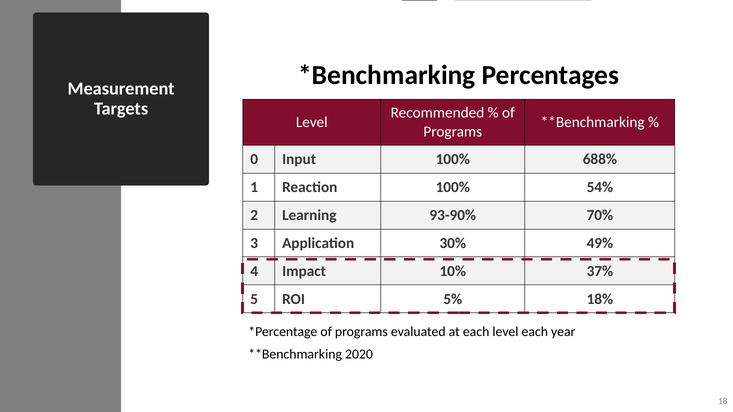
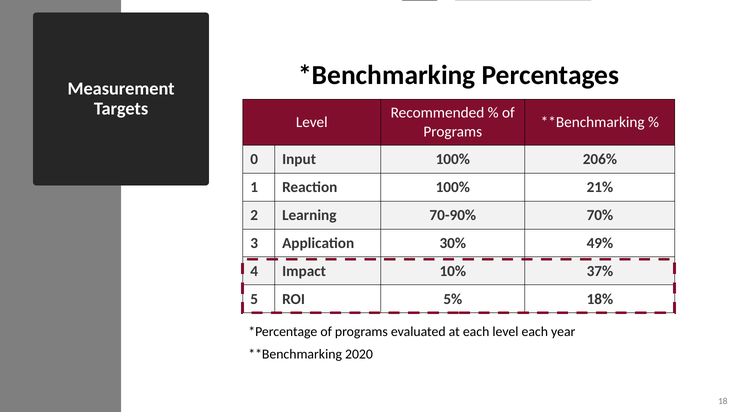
688%: 688% -> 206% (600, 159)
54%: 54% -> 21% (600, 187)
93-90%: 93-90% -> 70-90% (453, 215)
